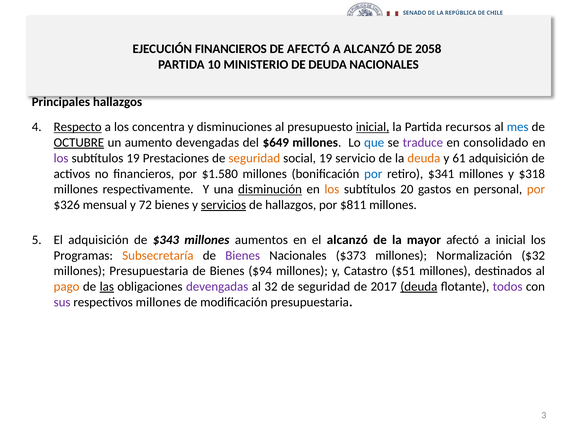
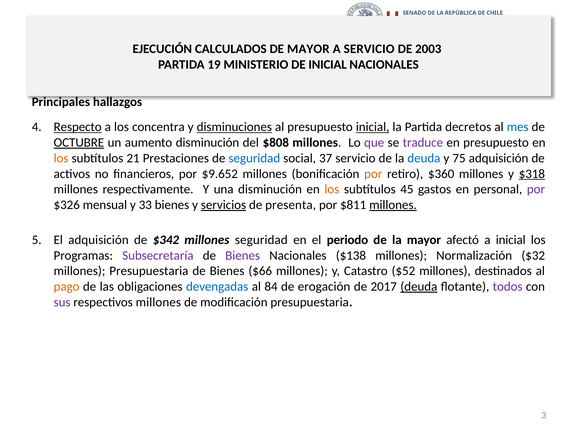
EJECUCIÓN FINANCIEROS: FINANCIEROS -> CALCULADOS (231, 49)
DE AFECTÓ: AFECTÓ -> MAYOR (308, 49)
A ALCANZÓ: ALCANZÓ -> SERVICIO (369, 49)
2058: 2058 -> 2003 (428, 49)
10: 10 -> 19 (214, 65)
DE DEUDA: DEUDA -> INICIAL (328, 65)
disminuciones underline: none -> present (234, 127)
recursos: recursos -> decretos (468, 127)
aumento devengadas: devengadas -> disminución (207, 143)
$649: $649 -> $808 (276, 143)
que colour: blue -> purple (374, 143)
en consolidado: consolidado -> presupuesto (496, 143)
los colour: purple -> orange (61, 158)
subtítulos 19: 19 -> 21 (133, 158)
seguridad colour: orange -> blue (254, 158)
social 19: 19 -> 37 (326, 158)
deuda colour: orange -> blue (424, 158)
61: 61 -> 75 (459, 158)
$1.580: $1.580 -> $9.652 (220, 174)
por colour: blue -> orange (373, 174)
$341: $341 -> $360 (441, 174)
$318 underline: none -> present (532, 174)
disminución underline: present -> none (270, 189)
20: 20 -> 45 (407, 189)
por colour: orange -> purple (536, 189)
72: 72 -> 33 (145, 205)
de hallazgos: hallazgos -> presenta (291, 205)
millones underline: none -> present (393, 205)
$343: $343 -> $342 (166, 240)
millones aumentos: aumentos -> seguridad (261, 240)
el alcanzó: alcanzó -> periodo (347, 240)
Subsecretaría colour: orange -> purple (158, 255)
$373: $373 -> $138 (351, 255)
$94: $94 -> $66 (260, 271)
$51: $51 -> $52 (403, 271)
las underline: present -> none (107, 287)
devengadas colour: purple -> blue (217, 287)
32: 32 -> 84 (271, 287)
seguridad: seguridad -> erogación (324, 287)
